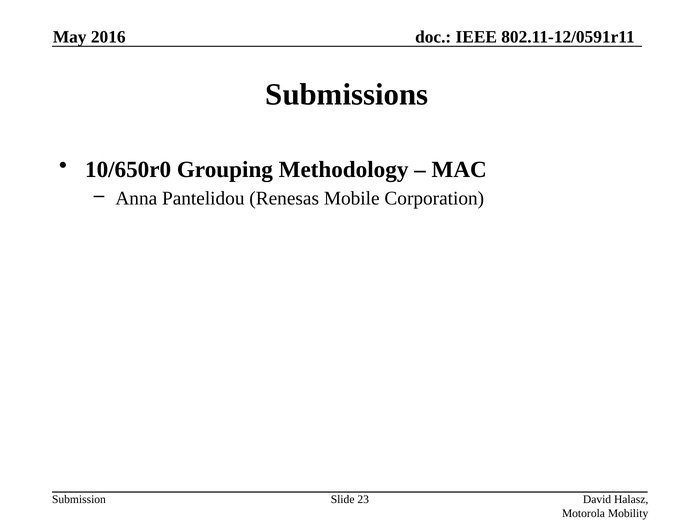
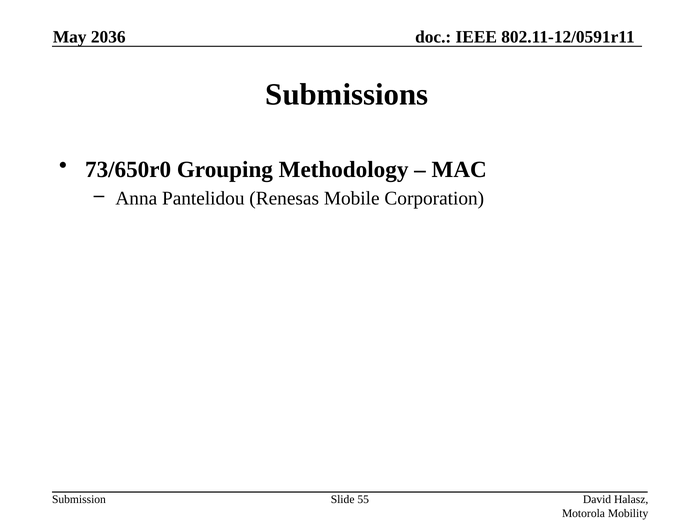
2016: 2016 -> 2036 (108, 37)
10/650r0: 10/650r0 -> 73/650r0 (128, 169)
23: 23 -> 55 (363, 499)
